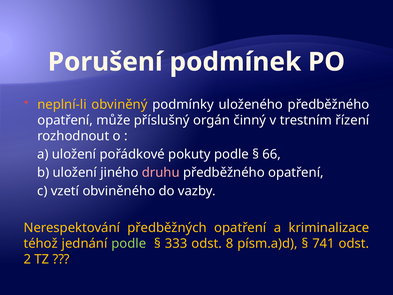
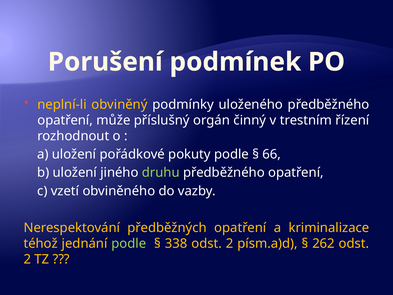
druhu colour: pink -> light green (161, 173)
333: 333 -> 338 (176, 243)
8: 8 -> 2 (230, 243)
741: 741 -> 262 (323, 243)
